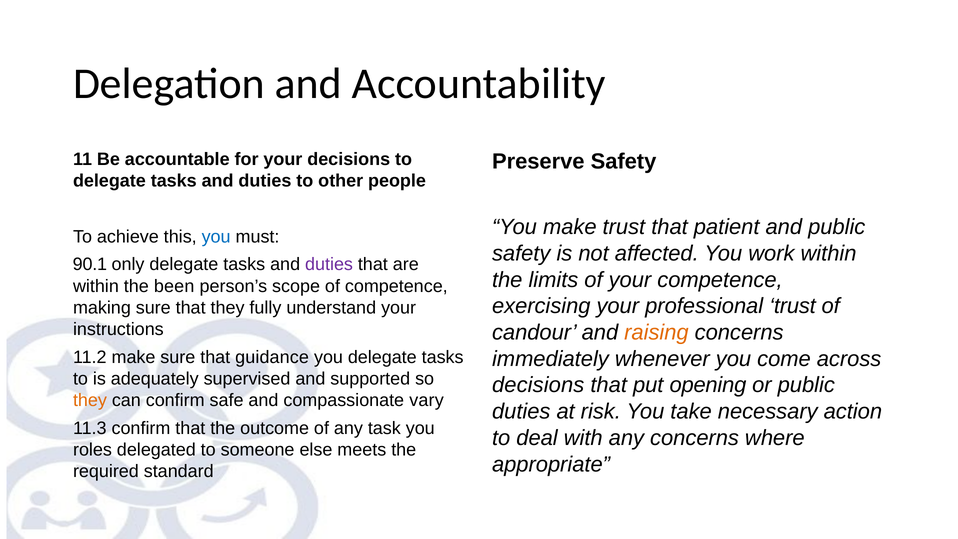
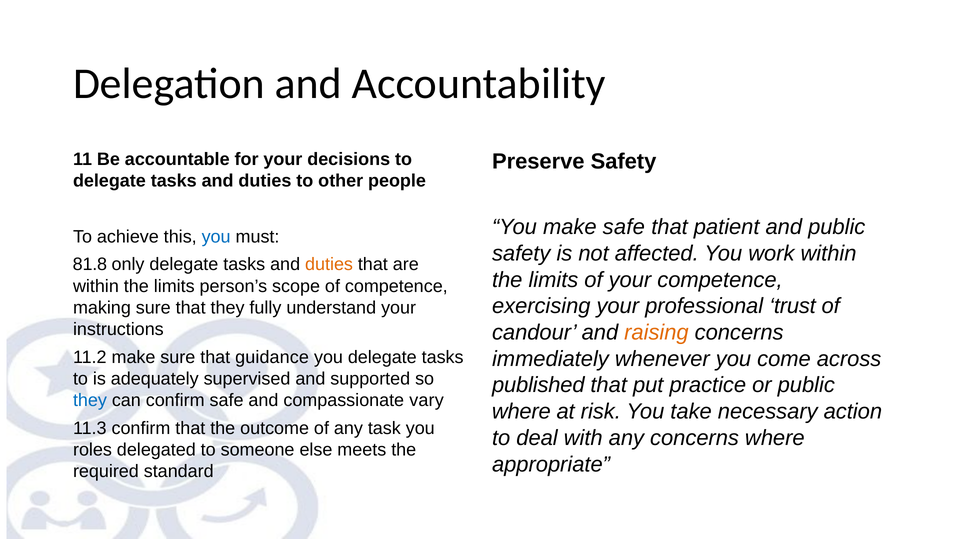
make trust: trust -> safe (624, 227)
90.1: 90.1 -> 81.8 (90, 264)
duties colour: purple -> orange (329, 264)
been: been -> limits (174, 286)
decisions: decisions -> published (538, 385)
opening: opening -> practice (708, 385)
they colour: orange -> blue (90, 400)
duties: duties -> where (521, 411)
